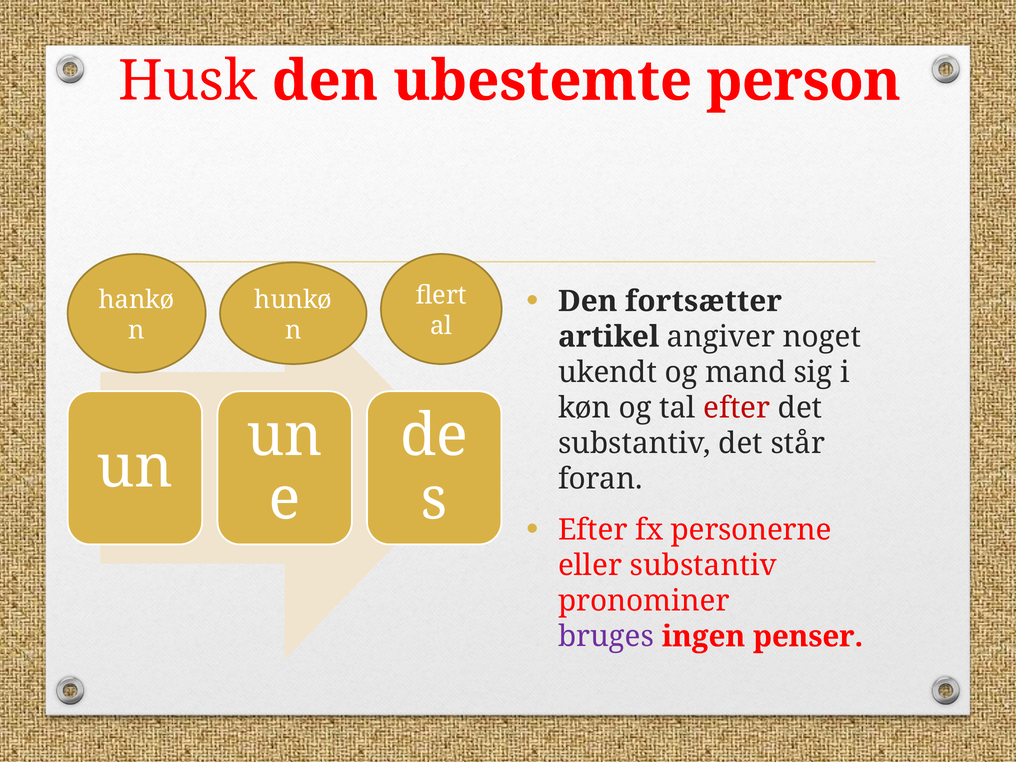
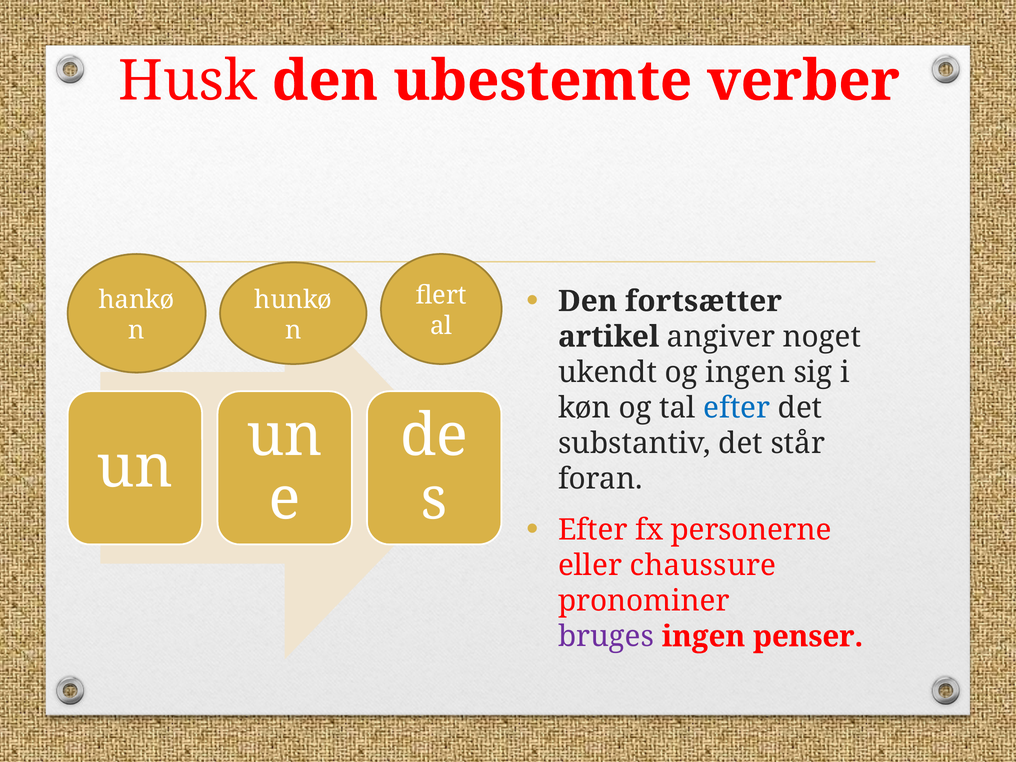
person: person -> verber (803, 81)
og mand: mand -> ingen (746, 372)
efter colour: red -> blue (737, 408)
eller substantiv: substantiv -> chaussure (703, 565)
